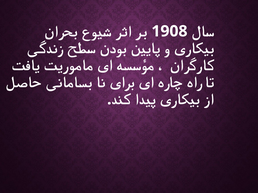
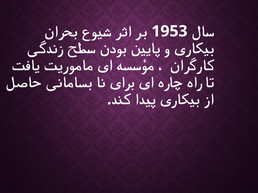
1908: 1908 -> 1953 (169, 31)
